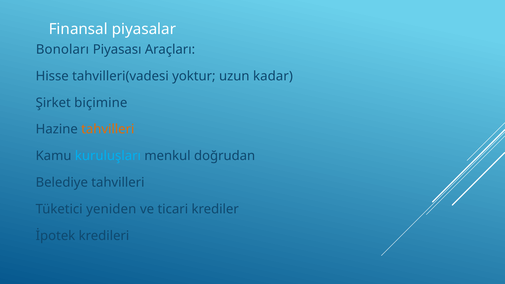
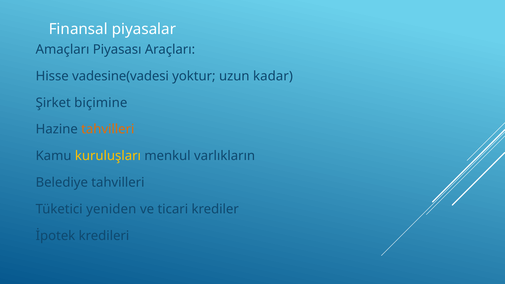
Bonoları: Bonoları -> Amaçları (63, 50)
tahvilleri(vadesi: tahvilleri(vadesi -> vadesine(vadesi (120, 76)
kuruluşları colour: light blue -> yellow (108, 156)
doğrudan: doğrudan -> varlıkların (225, 156)
